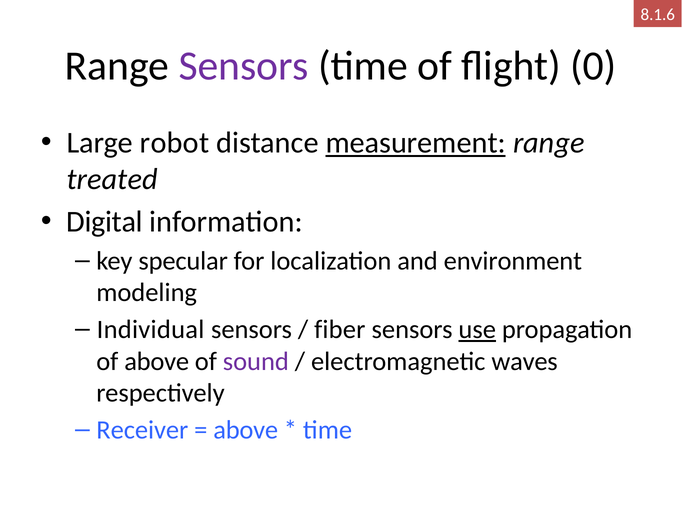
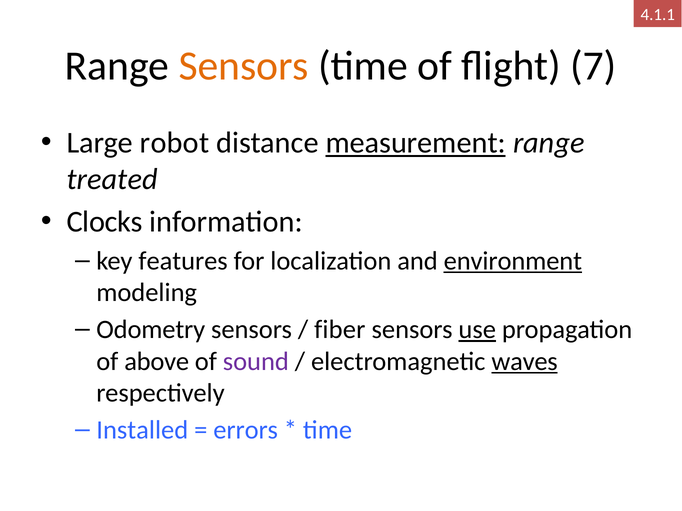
8.1.6: 8.1.6 -> 4.1.1 (658, 15)
Sensors colour: purple -> orange (244, 66)
0: 0 -> 7 (593, 66)
Digital: Digital -> Clocks (105, 222)
specular: specular -> features (183, 261)
environment underline: none -> present (513, 261)
Individual: Individual -> Odometry (151, 330)
waves underline: none -> present (525, 362)
Receiver: Receiver -> Installed (142, 431)
above: above -> errors (246, 431)
